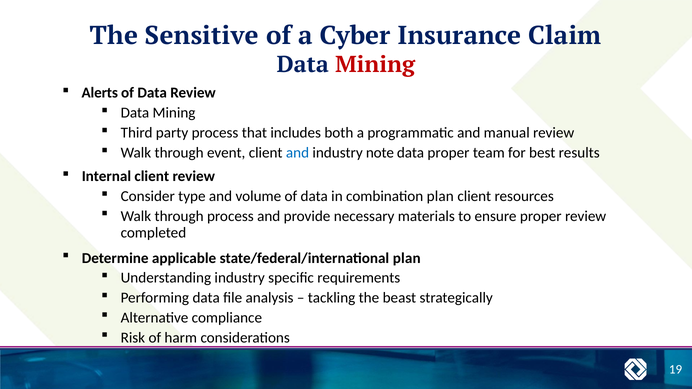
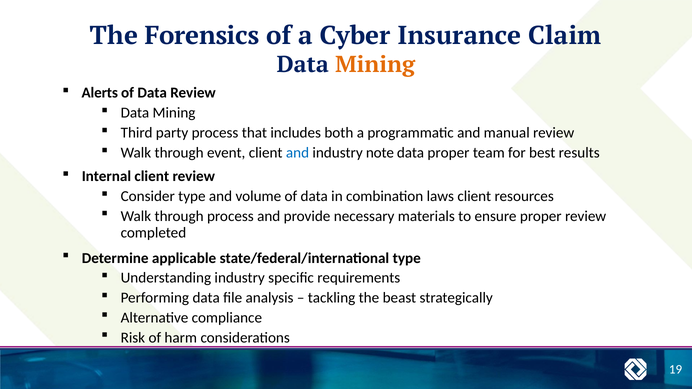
Sensitive: Sensitive -> Forensics (202, 36)
Mining colour: red -> orange (375, 65)
combination plan: plan -> laws (440, 196)
state/federal/international plan: plan -> type (407, 258)
